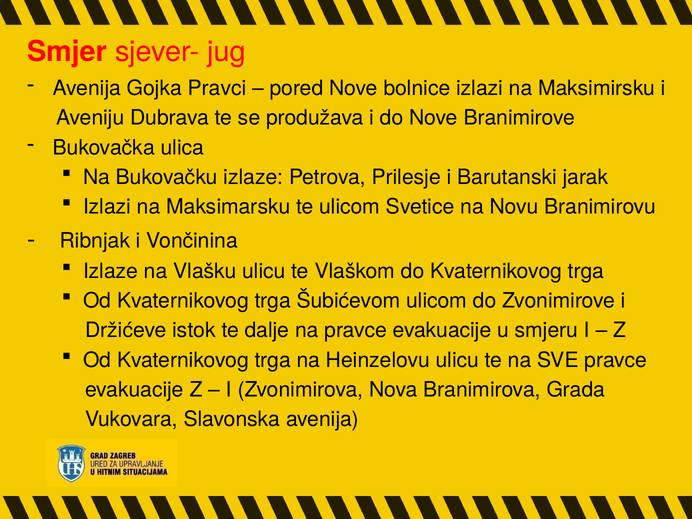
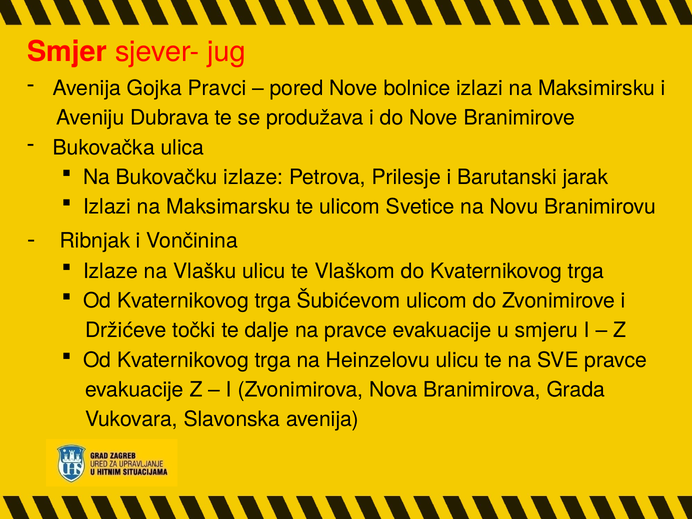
istok: istok -> točki (194, 330)
